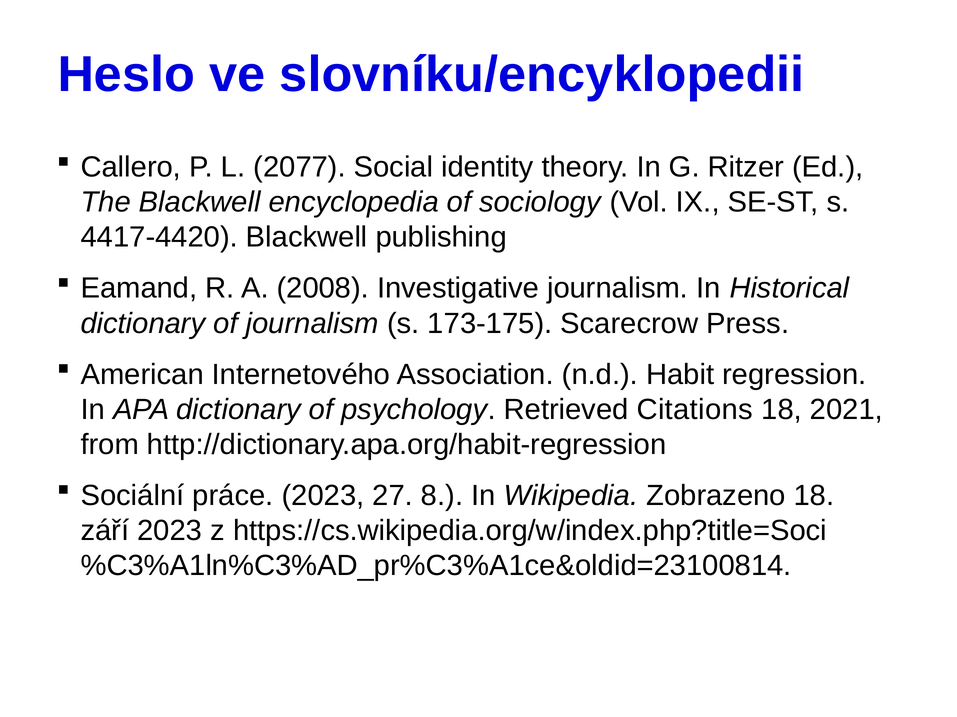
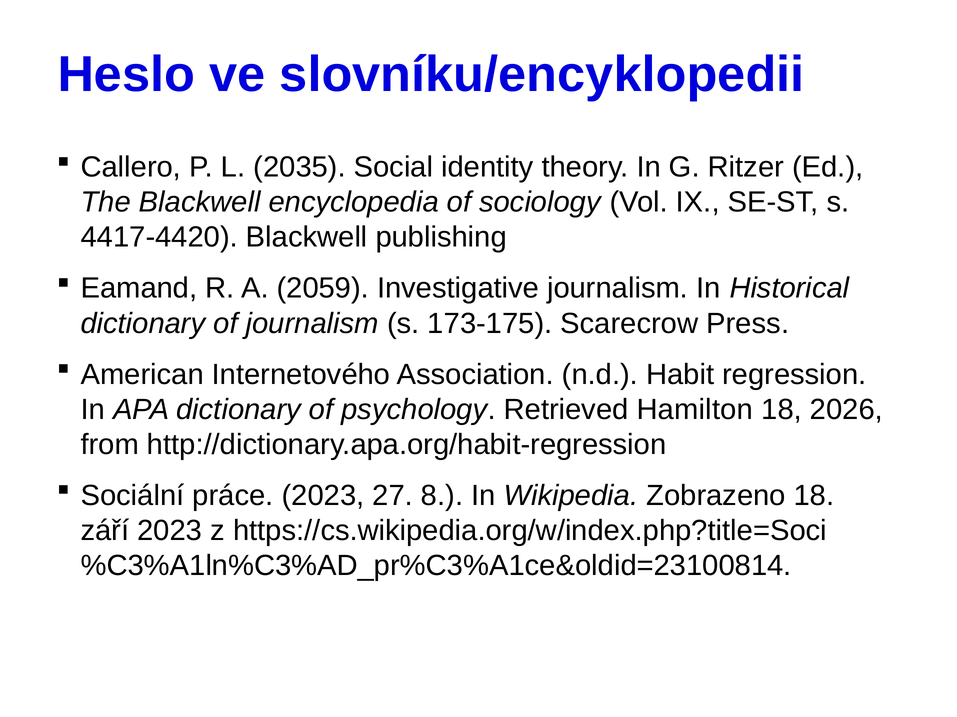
2077: 2077 -> 2035 (300, 167)
2008: 2008 -> 2059 (323, 289)
Citations: Citations -> Hamilton (695, 410)
2021: 2021 -> 2026 (846, 410)
